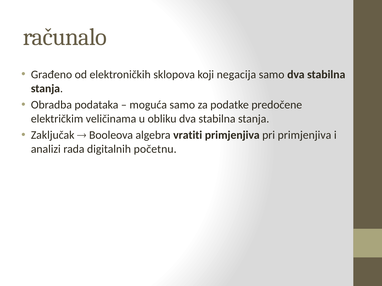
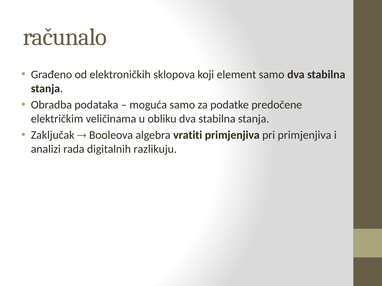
negacija: negacija -> element (236, 75)
početnu: početnu -> razlikuju (155, 149)
